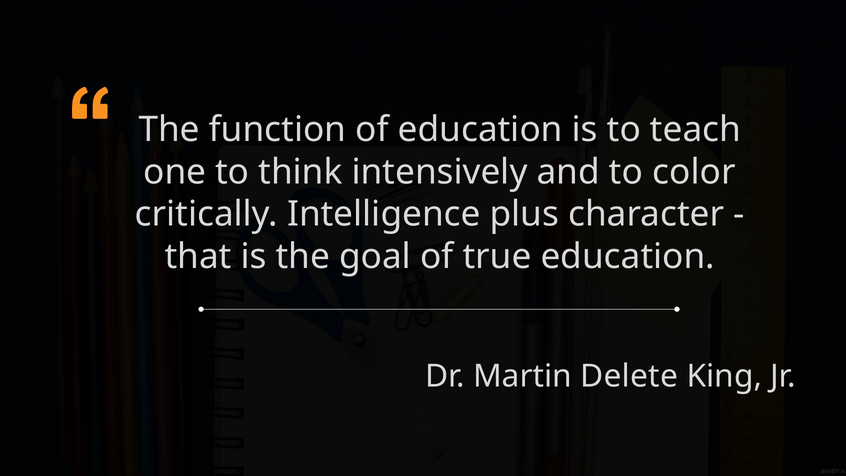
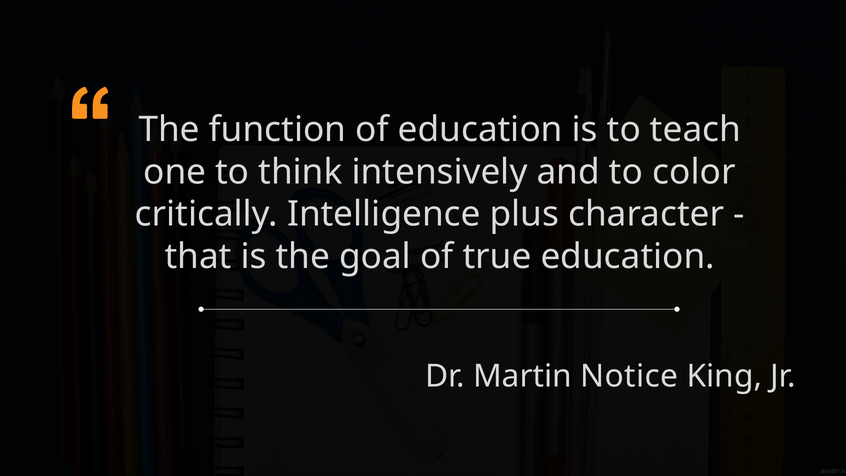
Delete: Delete -> Notice (629, 376)
